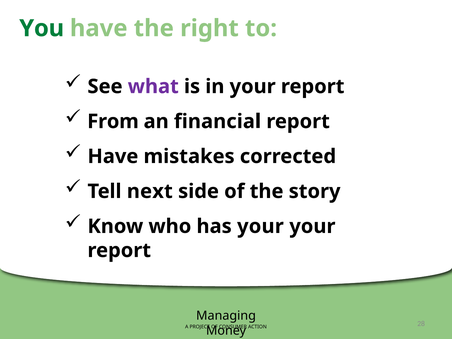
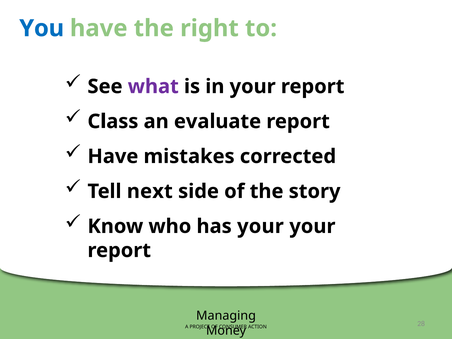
You colour: green -> blue (42, 28)
From: From -> Class (113, 121)
financial: financial -> evaluate (218, 121)
